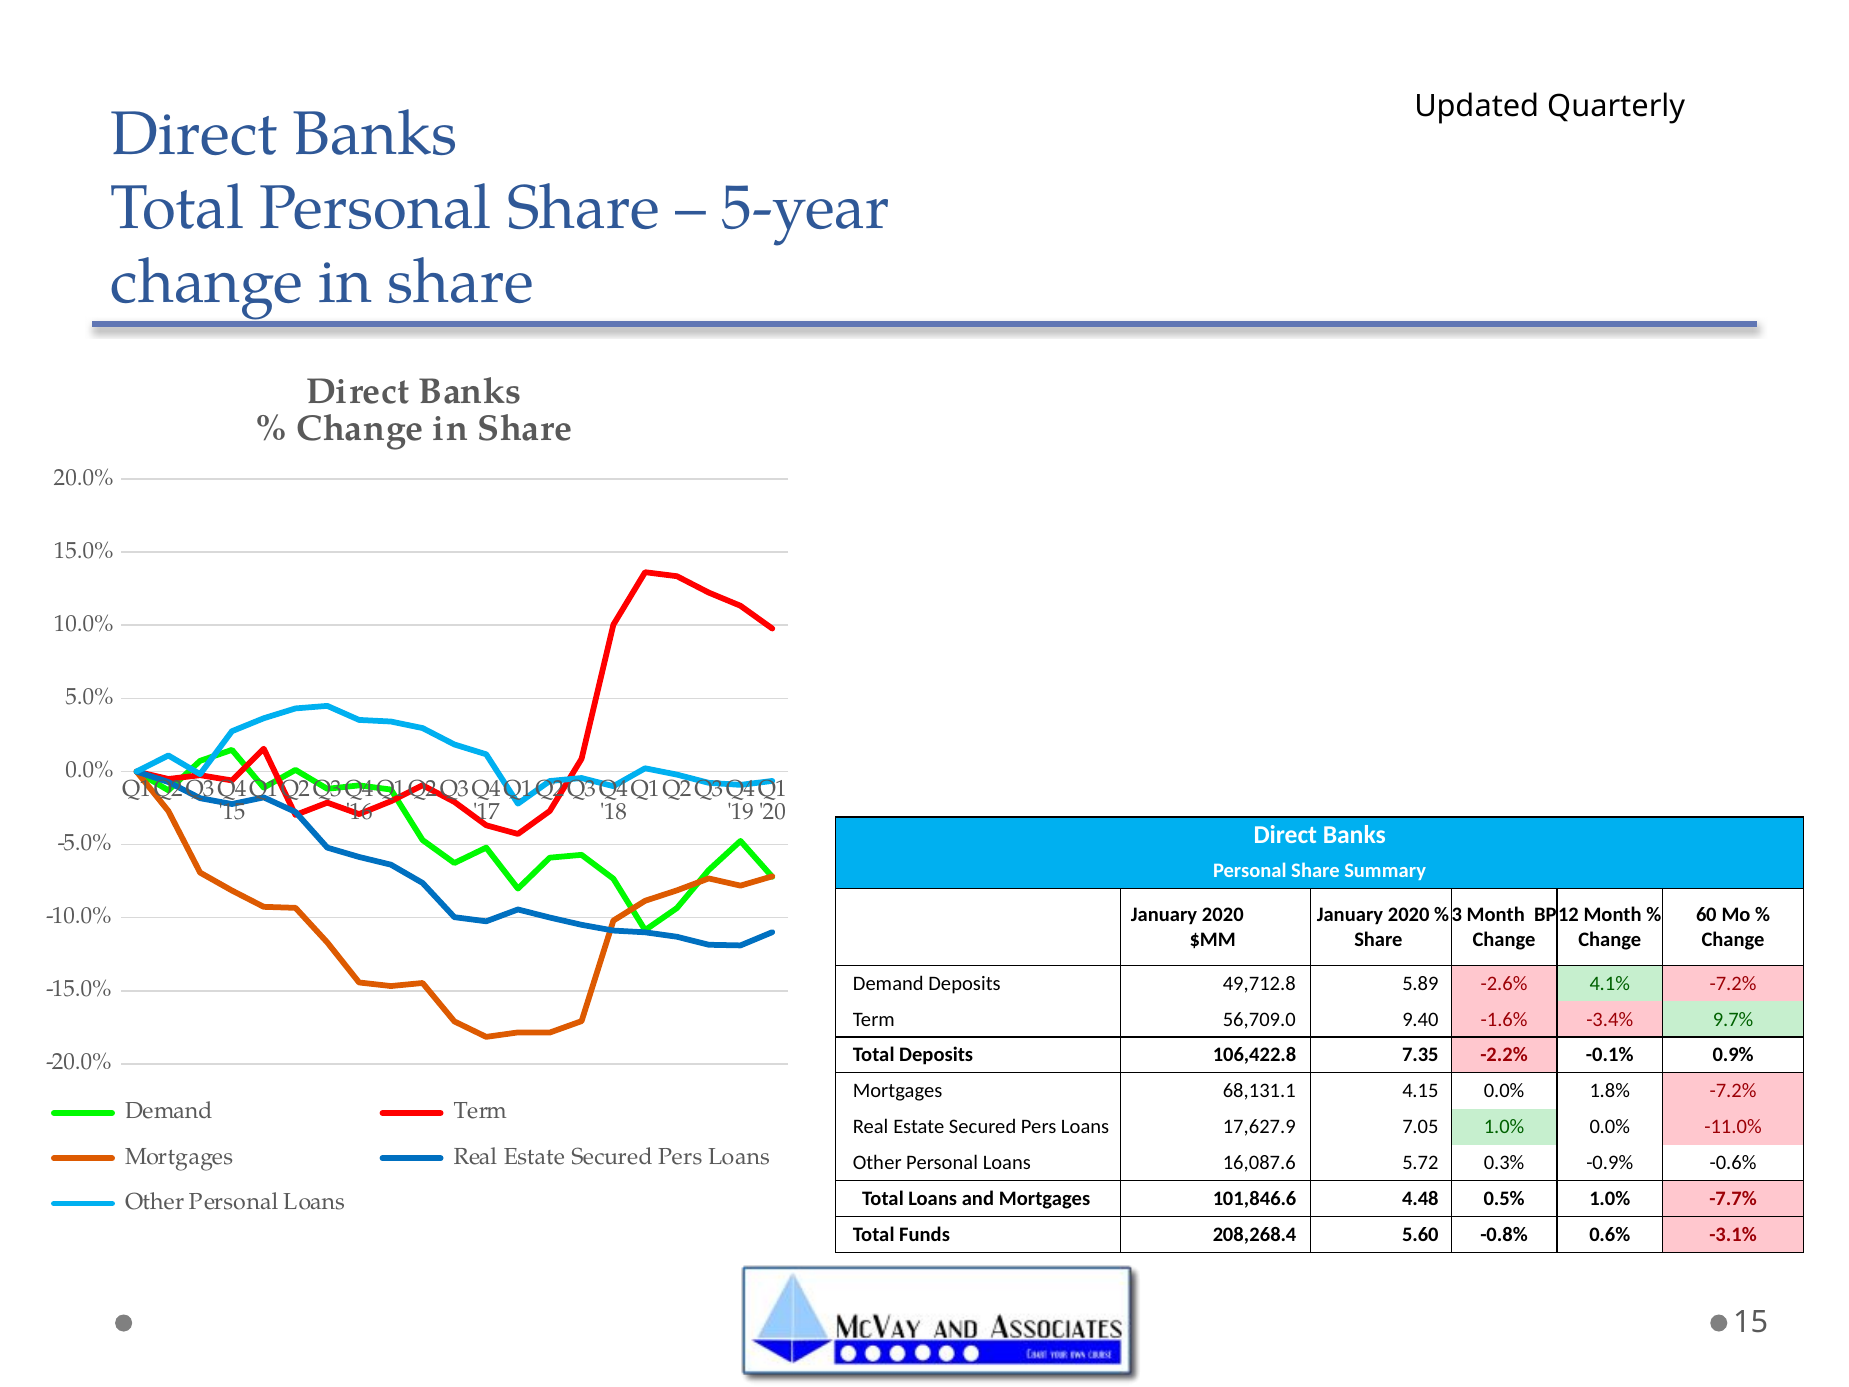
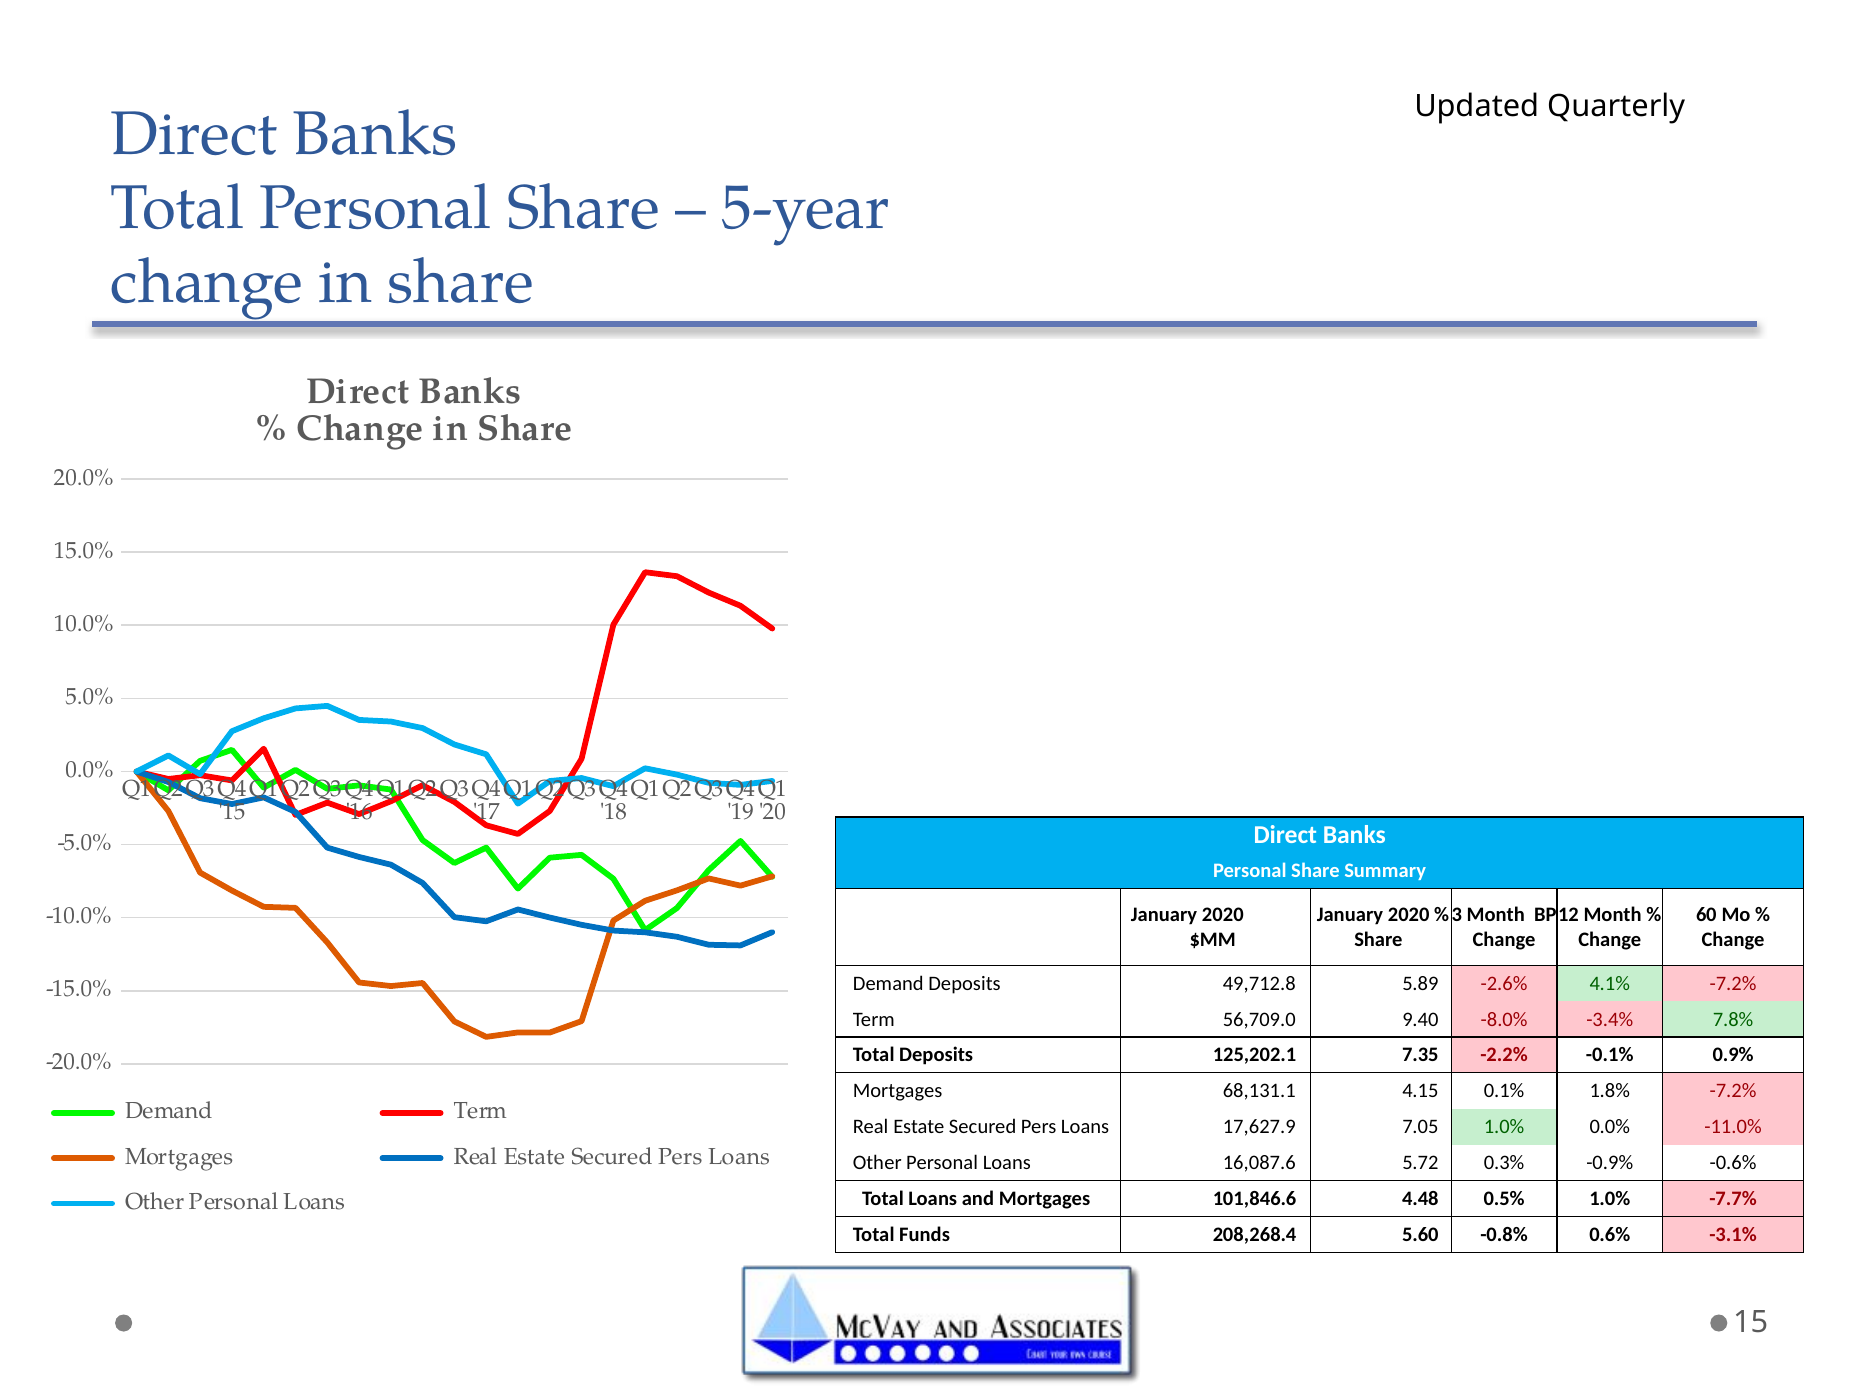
-1.6%: -1.6% -> -8.0% (1504, 1019)
9.7%: 9.7% -> 7.8% (1733, 1019)
106,422.8: 106,422.8 -> 125,202.1 (1255, 1055)
4.15 0.0%: 0.0% -> 0.1% (1504, 1091)
